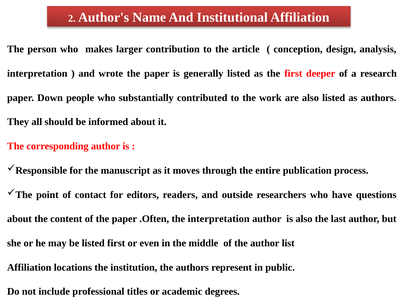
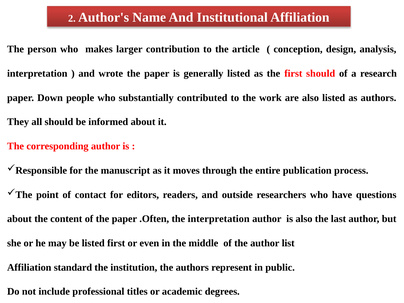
first deeper: deeper -> should (321, 74)
locations: locations -> standard (73, 267)
